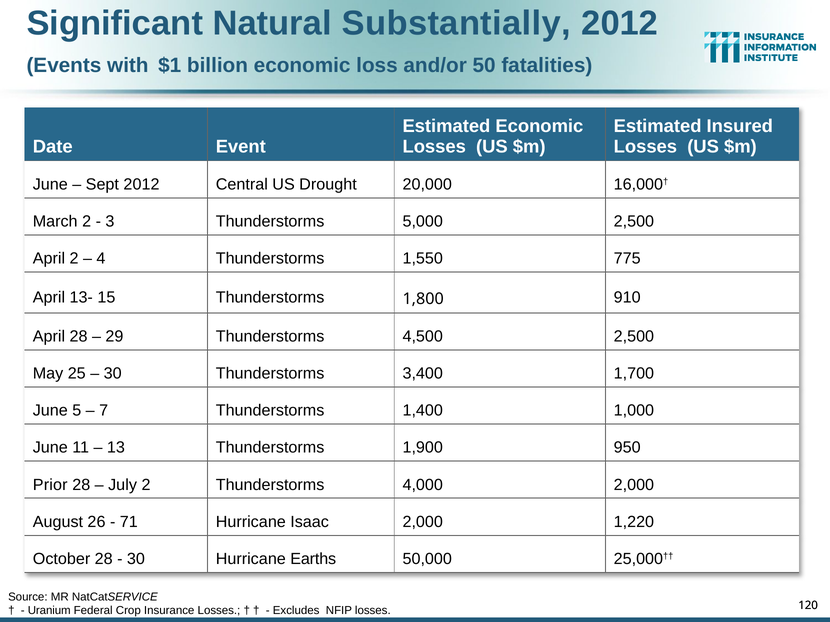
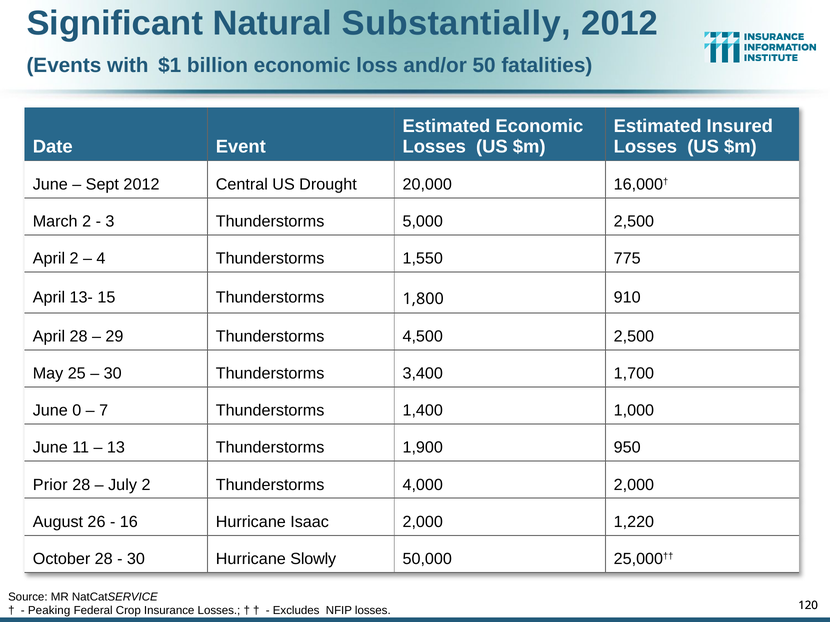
5: 5 -> 0 (77, 411)
71: 71 -> 16 (129, 522)
Earths: Earths -> Slowly (313, 559)
Uranium: Uranium -> Peaking (49, 611)
